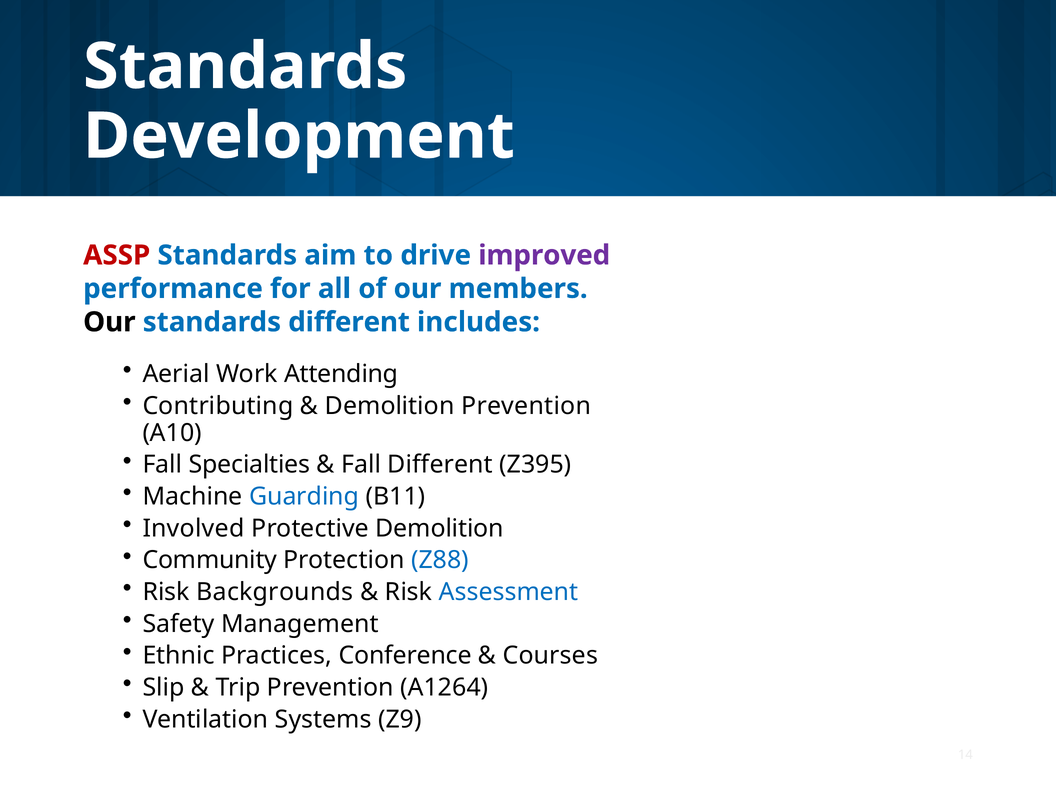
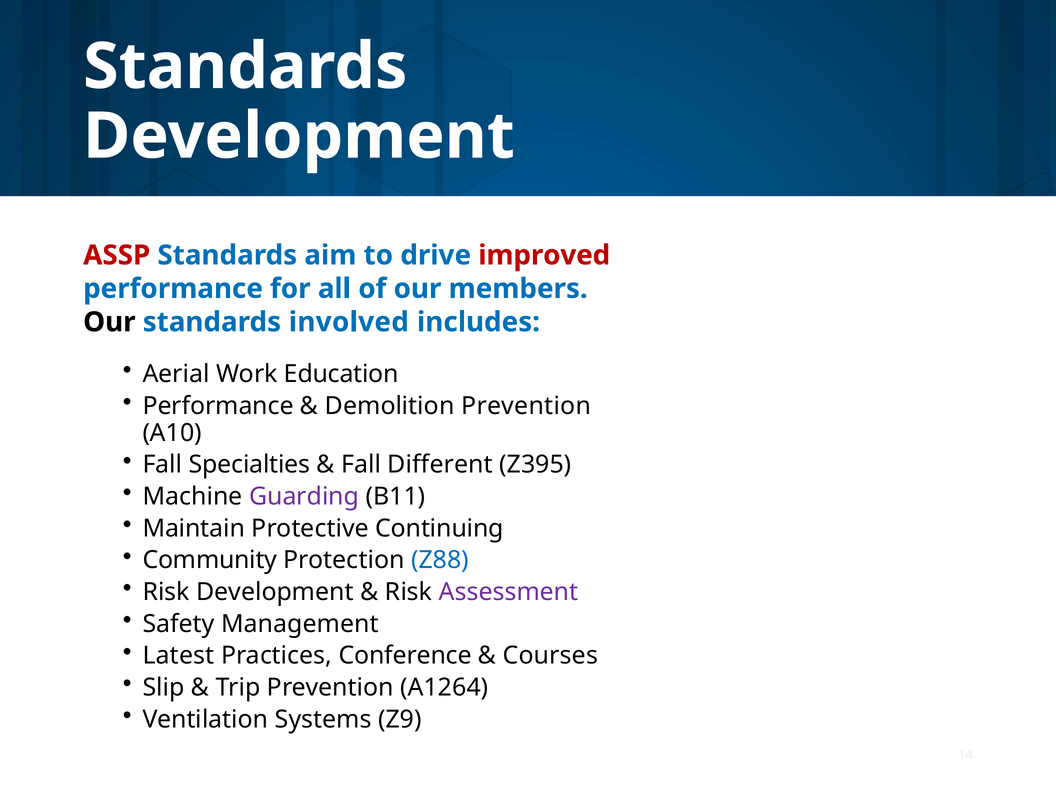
improved colour: purple -> red (544, 255)
standards different: different -> involved (349, 322)
Attending: Attending -> Education (341, 374)
Contributing: Contributing -> Performance (218, 406)
Guarding colour: blue -> purple (304, 496)
Involved: Involved -> Maintain (194, 528)
Protective Demolition: Demolition -> Continuing (440, 528)
Risk Backgrounds: Backgrounds -> Development (275, 592)
Assessment colour: blue -> purple (509, 592)
Ethnic: Ethnic -> Latest (178, 656)
